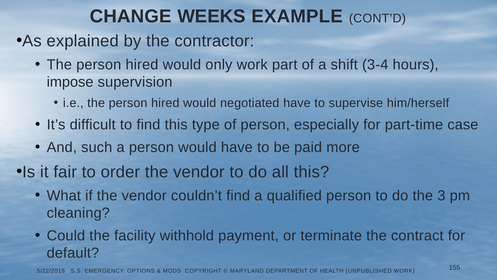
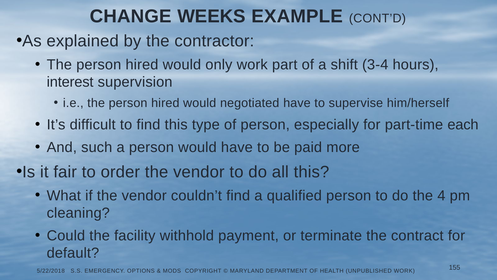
impose: impose -> interest (70, 82)
case: case -> each (463, 125)
3: 3 -> 4 (441, 195)
